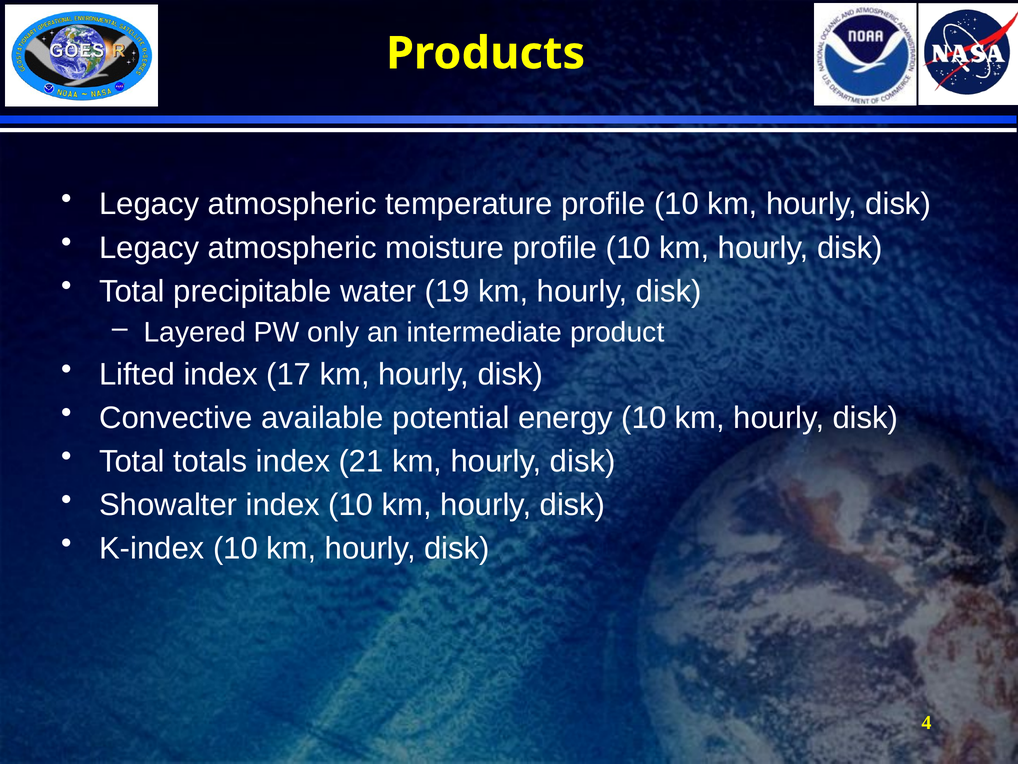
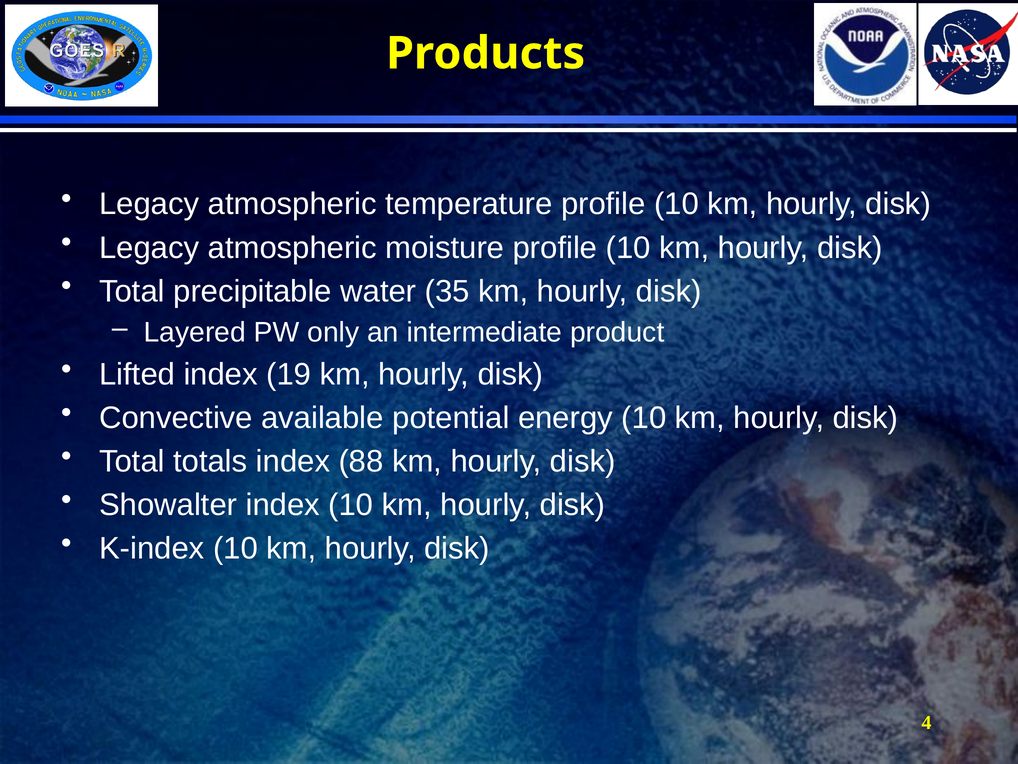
19: 19 -> 35 (447, 291)
17: 17 -> 19 (289, 374)
21: 21 -> 88 (361, 461)
